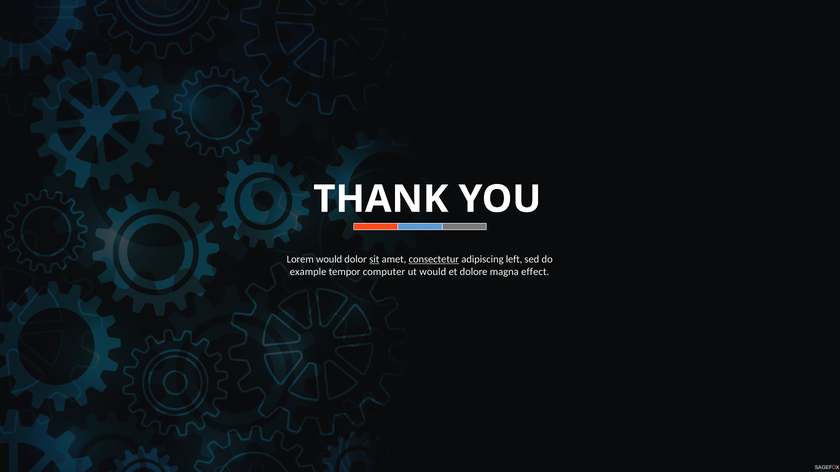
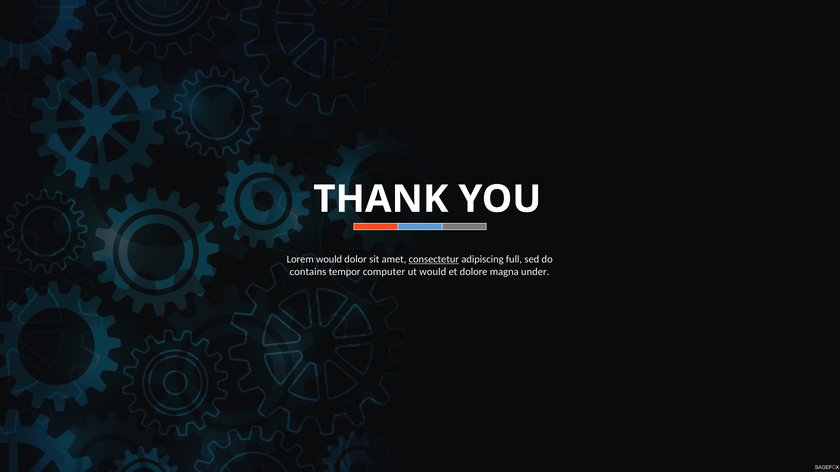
sit underline: present -> none (374, 259)
left: left -> full (514, 259)
example: example -> contains (308, 272)
effect: effect -> under (535, 272)
